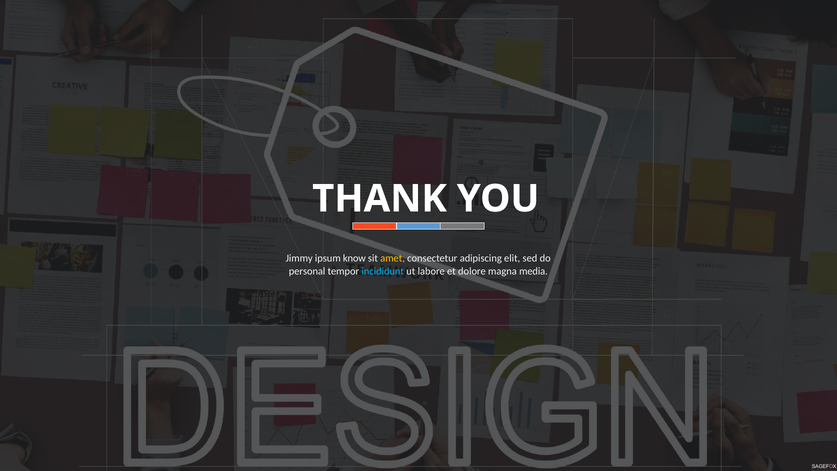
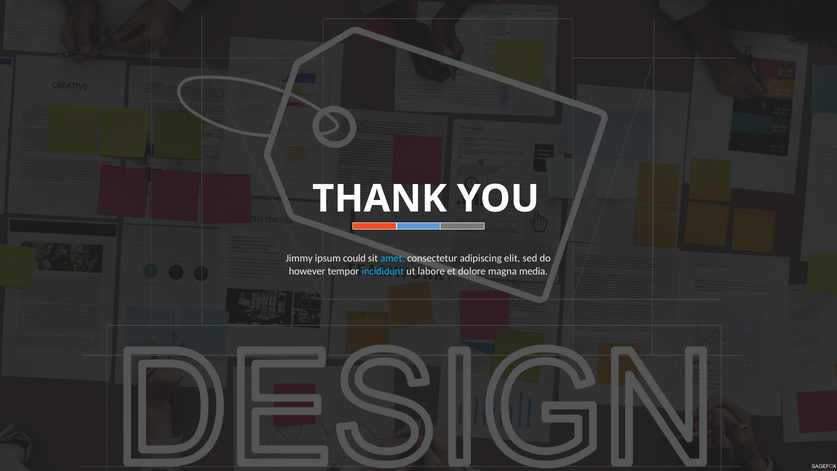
know: know -> could (354, 258)
amet colour: yellow -> light blue (393, 258)
personal: personal -> however (307, 271)
